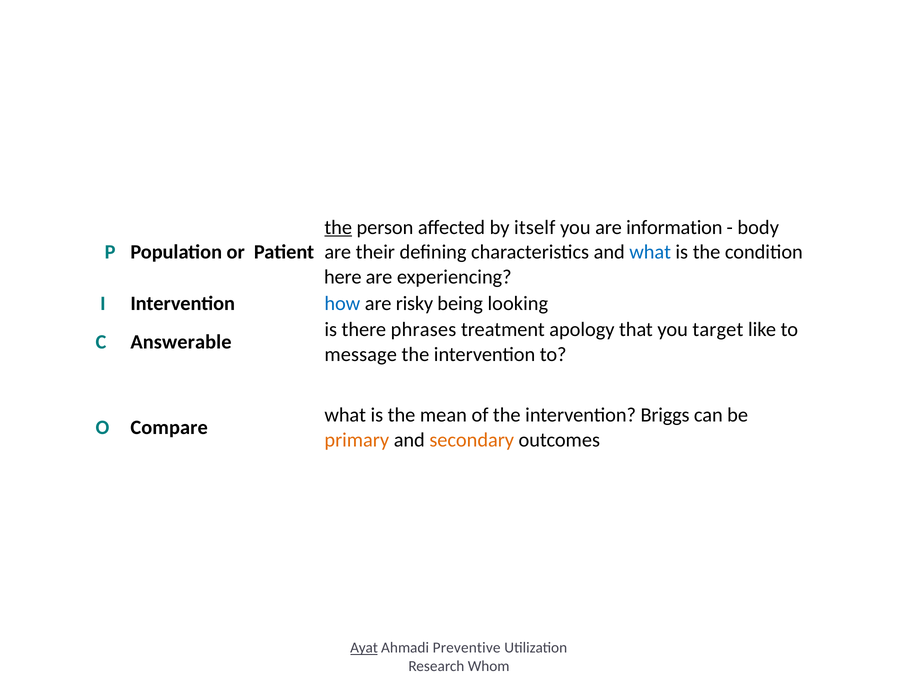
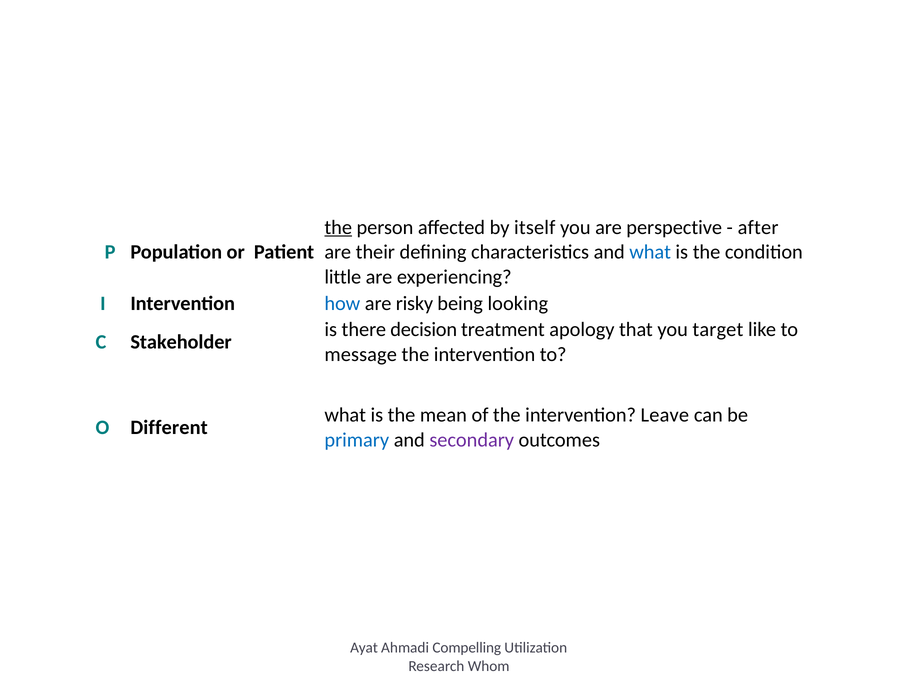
information: information -> perspective (674, 228)
body: body -> after (758, 228)
here: here -> little (343, 277)
phrases: phrases -> decision (424, 330)
Answerable: Answerable -> Stakeholder (181, 342)
Briggs: Briggs -> Leave (665, 415)
Compare: Compare -> Different (169, 428)
primary colour: orange -> blue (357, 440)
secondary colour: orange -> purple (472, 440)
Ayat underline: present -> none (364, 648)
Preventive: Preventive -> Compelling (467, 648)
